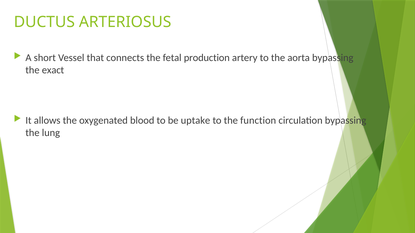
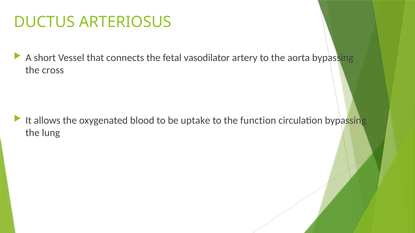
production: production -> vasodilator (207, 58)
exact: exact -> cross (53, 70)
